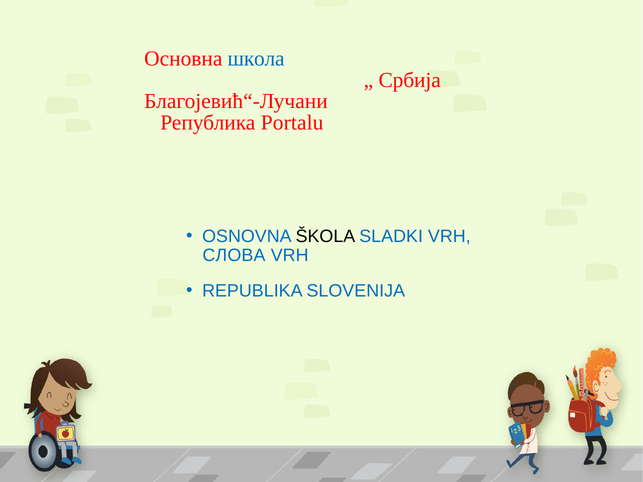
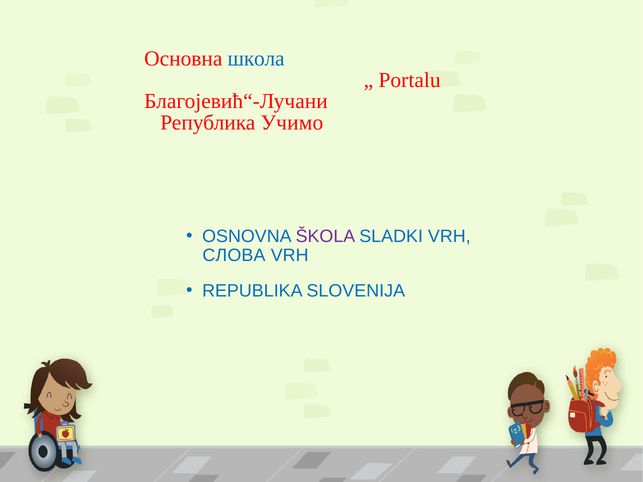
Србија: Србија -> Portalu (410, 80)
Portalu: Portalu -> Учимо (292, 123)
ŠKOLA colour: black -> purple (325, 236)
